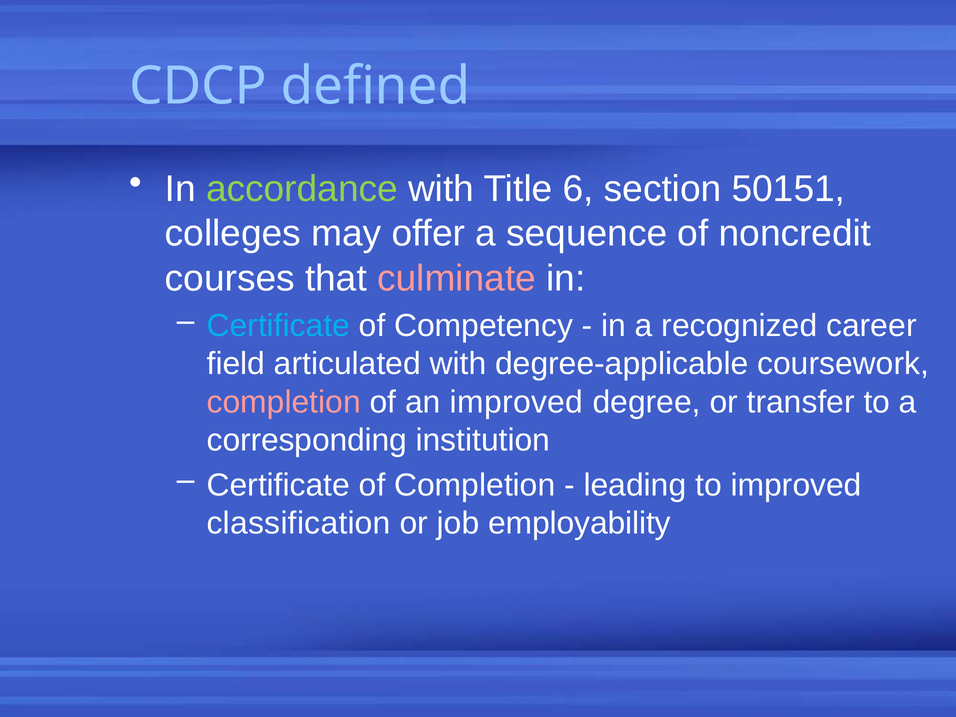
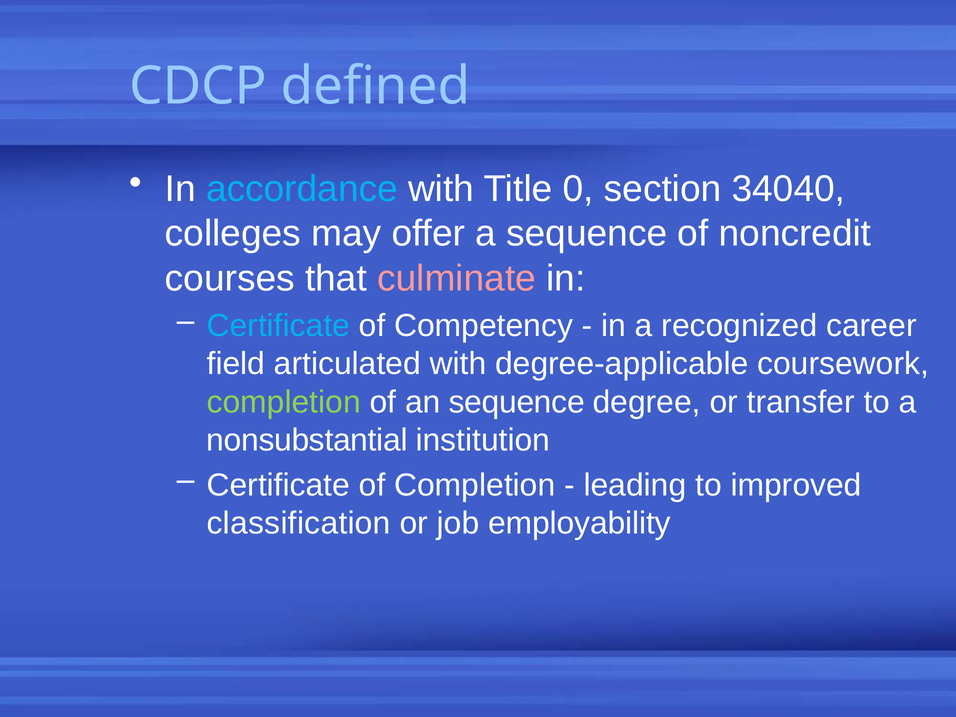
accordance colour: light green -> light blue (302, 189)
6: 6 -> 0 (578, 189)
50151: 50151 -> 34040 (788, 189)
completion colour: pink -> light green (284, 402)
an improved: improved -> sequence (517, 402)
corresponding: corresponding -> nonsubstantial (307, 440)
